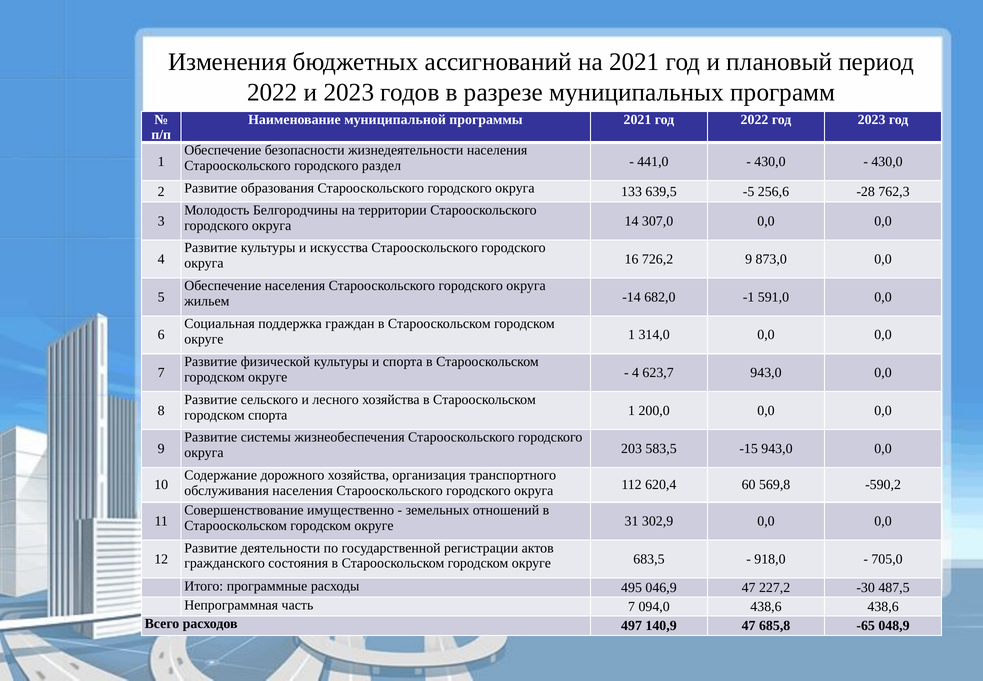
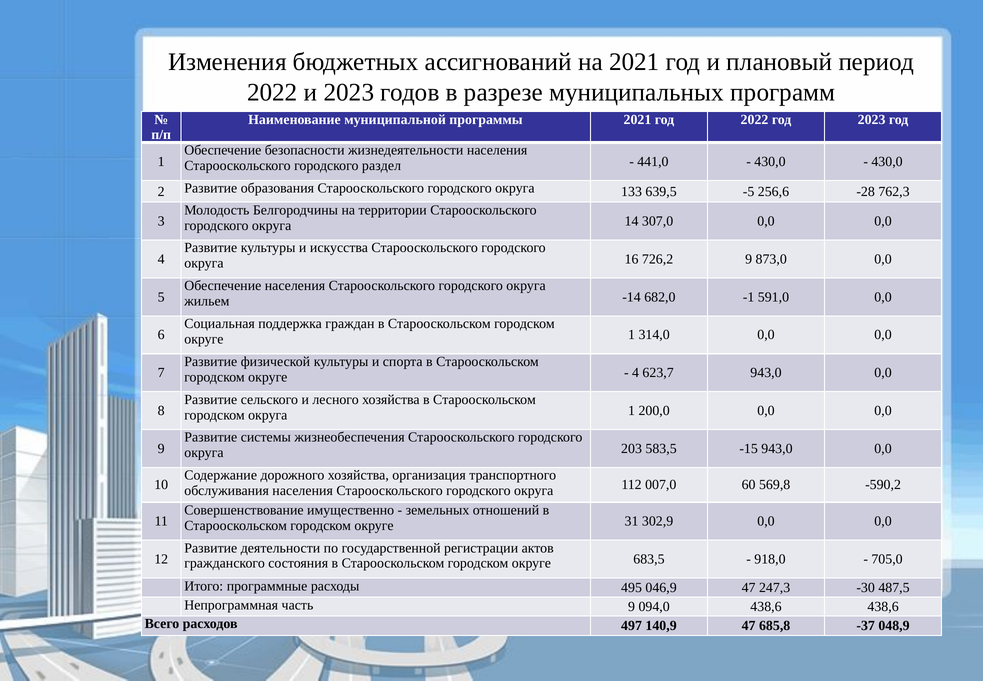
городском спорта: спорта -> округа (268, 415)
620,4: 620,4 -> 007,0 (661, 485)
227,2: 227,2 -> 247,3 (775, 587)
часть 7: 7 -> 9 (632, 606)
-65: -65 -> -37 (866, 625)
